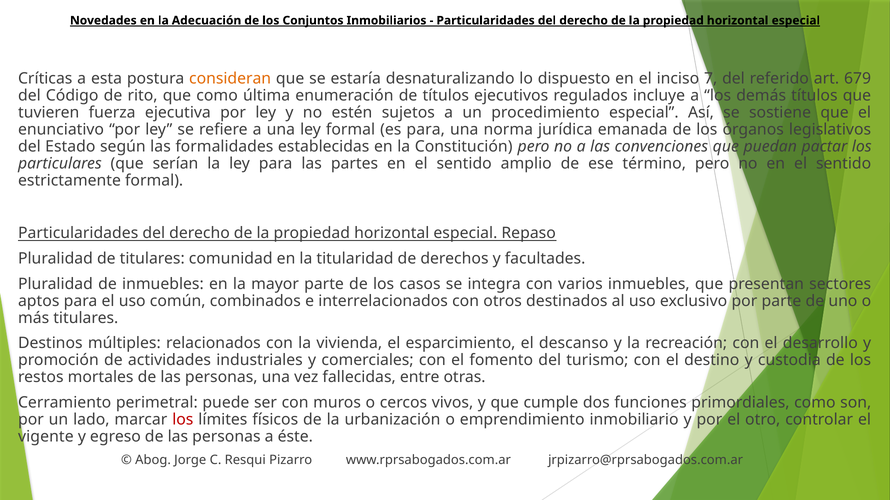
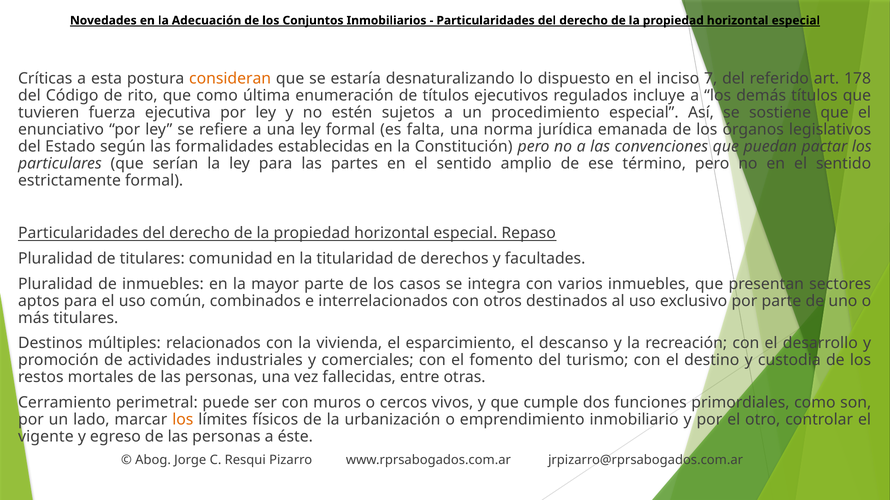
679: 679 -> 178 (858, 79)
es para: para -> falta (426, 130)
los colour: red -> orange (183, 420)
